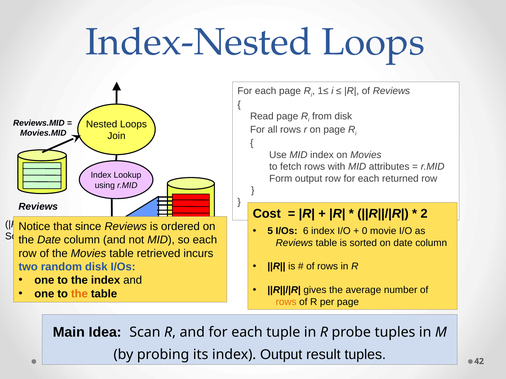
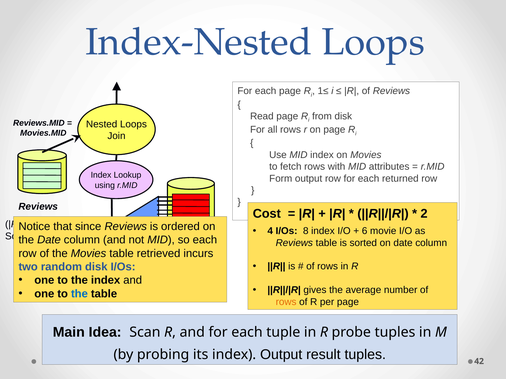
5: 5 -> 4 (270, 231)
6: 6 -> 8 (306, 231)
0: 0 -> 6 (365, 231)
the colour: orange -> blue (79, 294)
